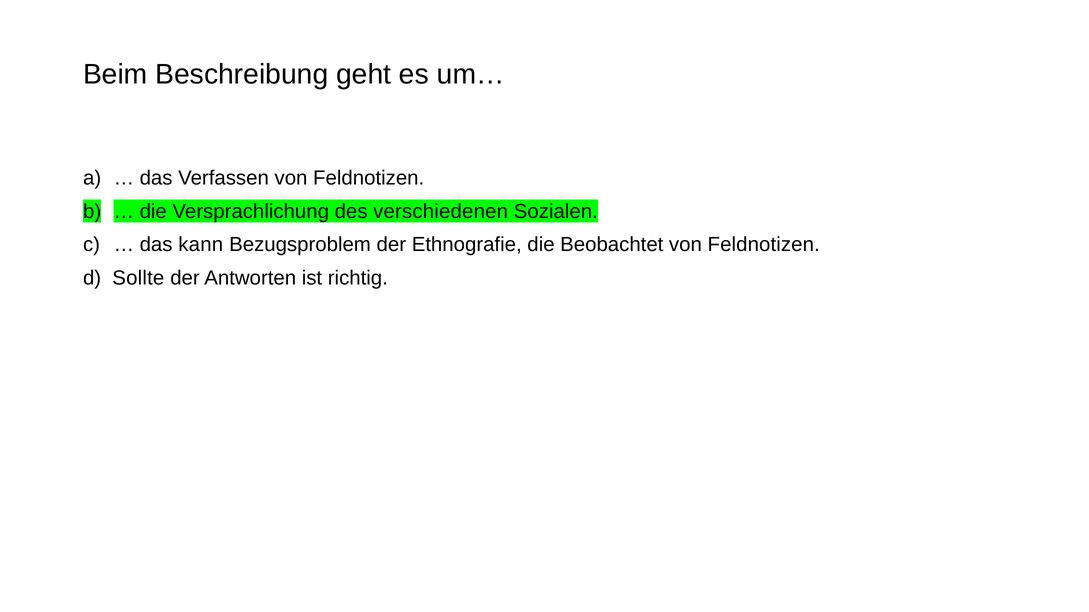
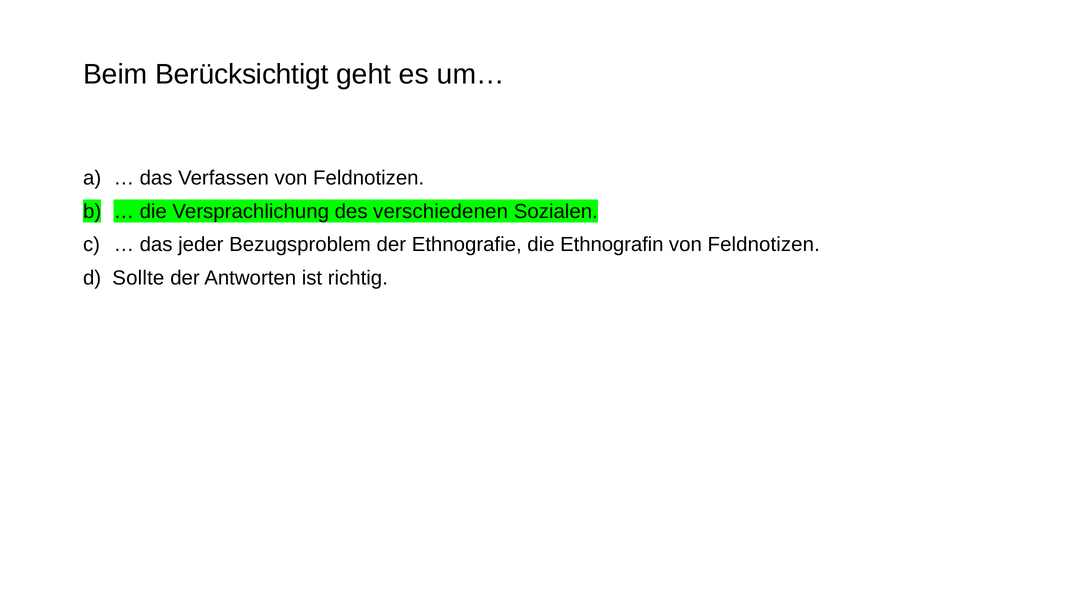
Beschreibung: Beschreibung -> Berücksichtigt (242, 75)
kann: kann -> jeder (201, 245)
Beobachtet: Beobachtet -> Ethnografin (612, 245)
